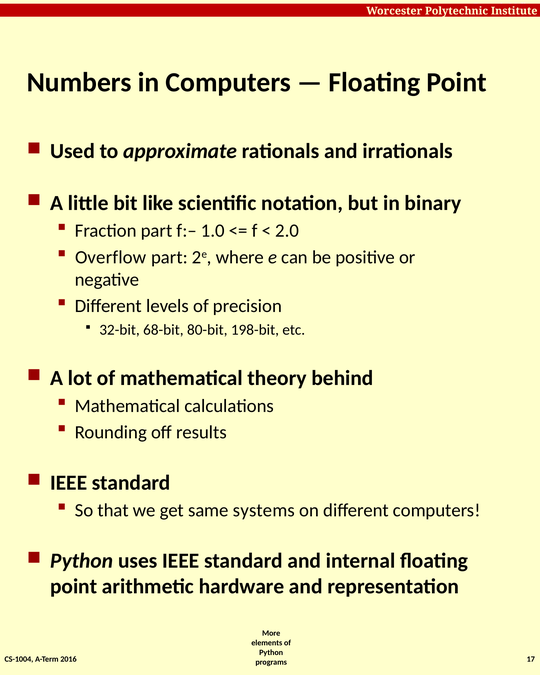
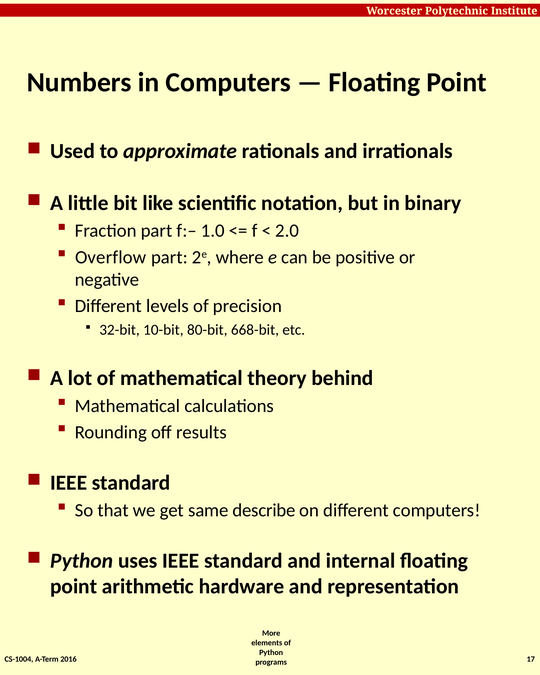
68-bit: 68-bit -> 10-bit (163, 330)
198-bit: 198-bit -> 668-bit (255, 330)
systems: systems -> describe (264, 511)
